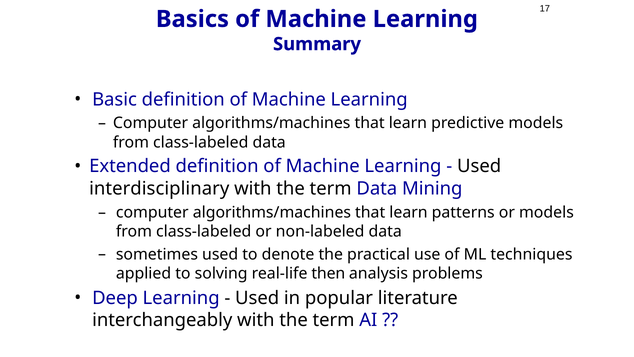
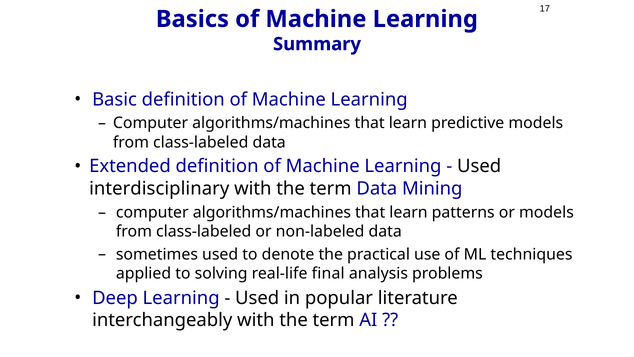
then: then -> final (328, 273)
